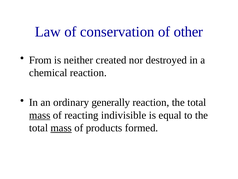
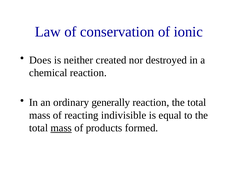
other: other -> ionic (188, 32)
From: From -> Does (40, 60)
mass underline: present -> none (40, 115)
